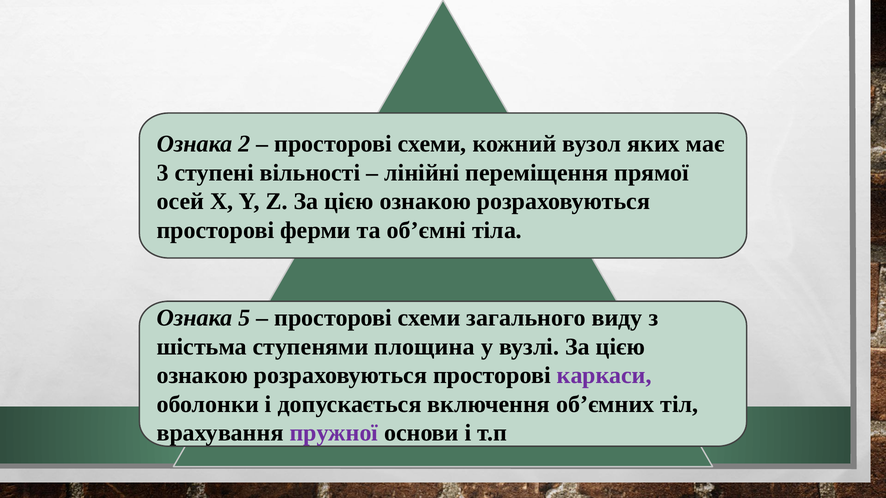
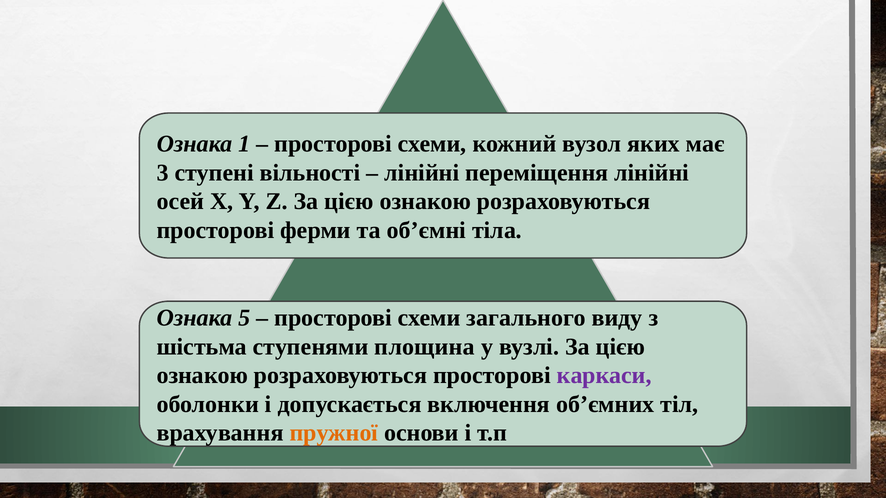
2: 2 -> 1 (244, 144)
переміщення прямої: прямої -> лінійні (652, 173)
пружної colour: purple -> orange (334, 433)
